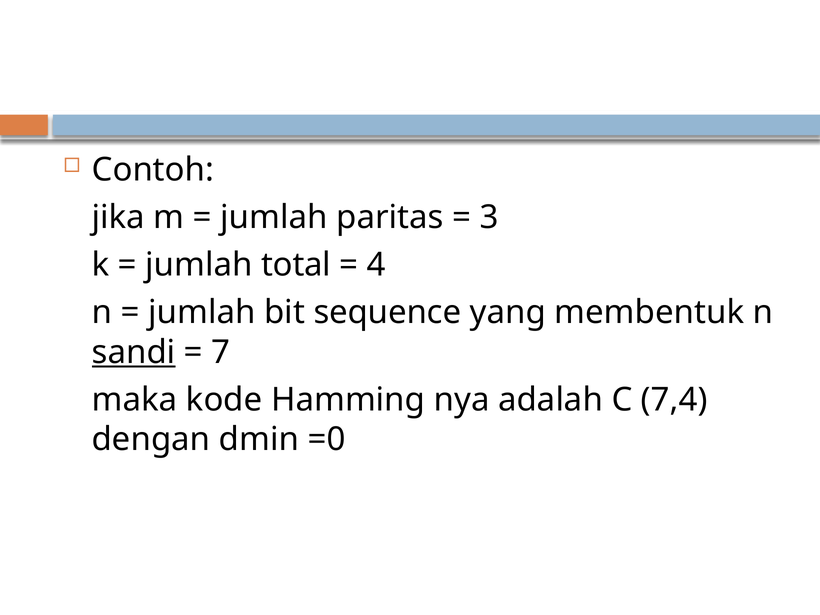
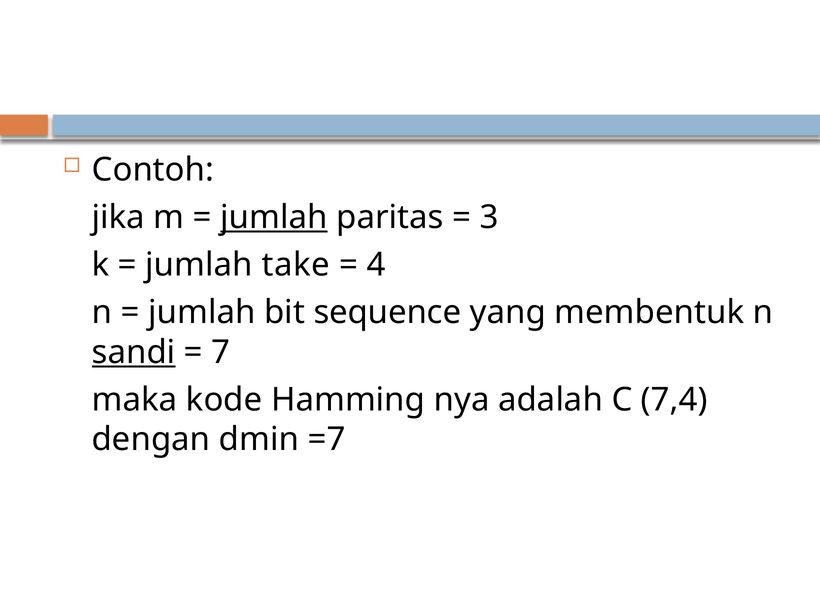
jumlah underline: none -> present (274, 217)
total: total -> take (296, 265)
=0: =0 -> =7 (327, 439)
